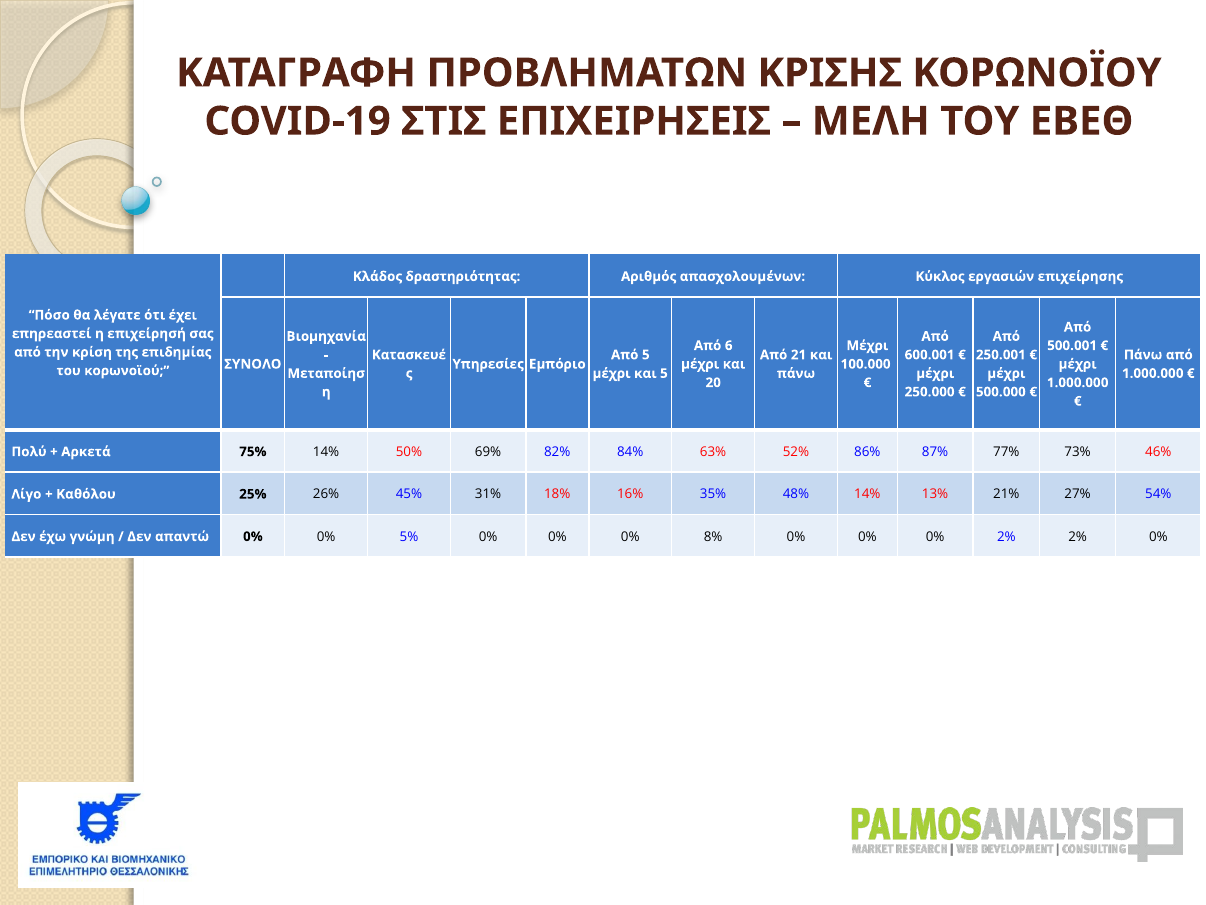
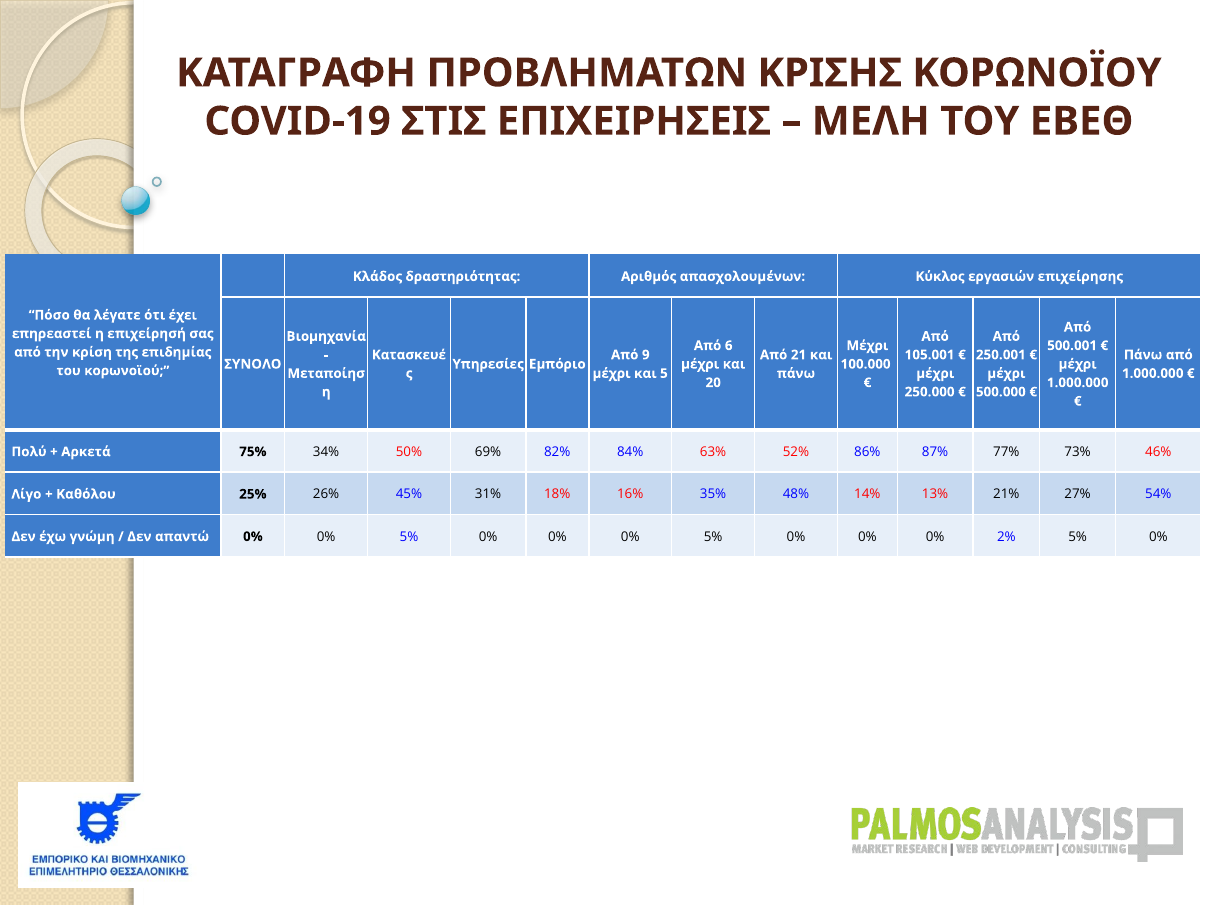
Από 5: 5 -> 9 (646, 355)
600.001: 600.001 -> 105.001 (930, 355)
75% 14%: 14% -> 34% (326, 451)
0% 0% 0% 8%: 8% -> 5% (713, 536)
2% 2%: 2% -> 5% (1078, 536)
